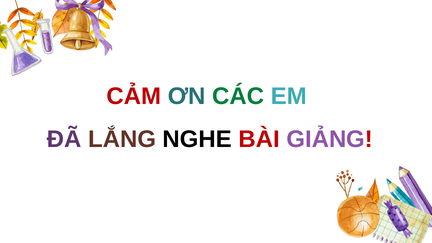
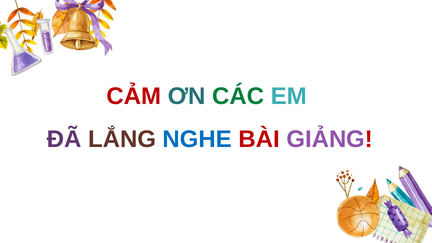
NGHE colour: black -> blue (197, 139)
